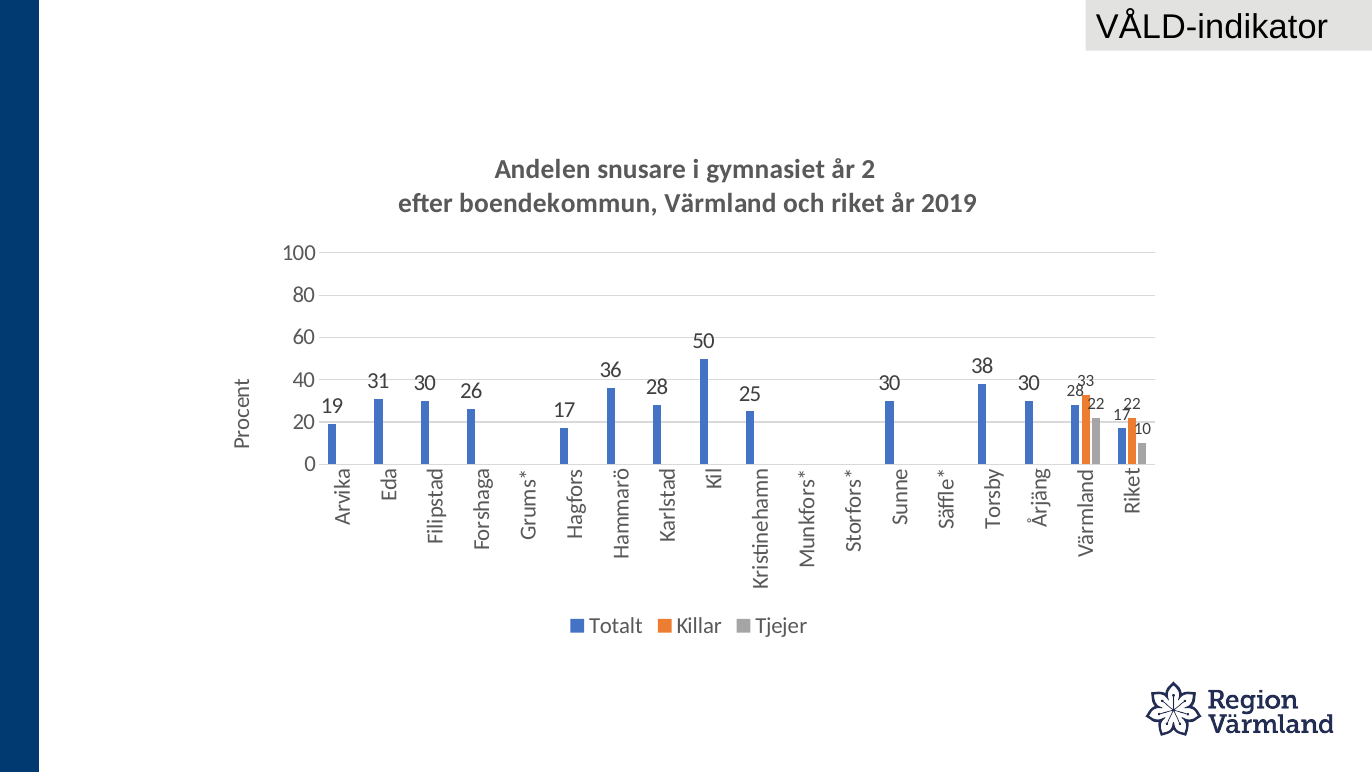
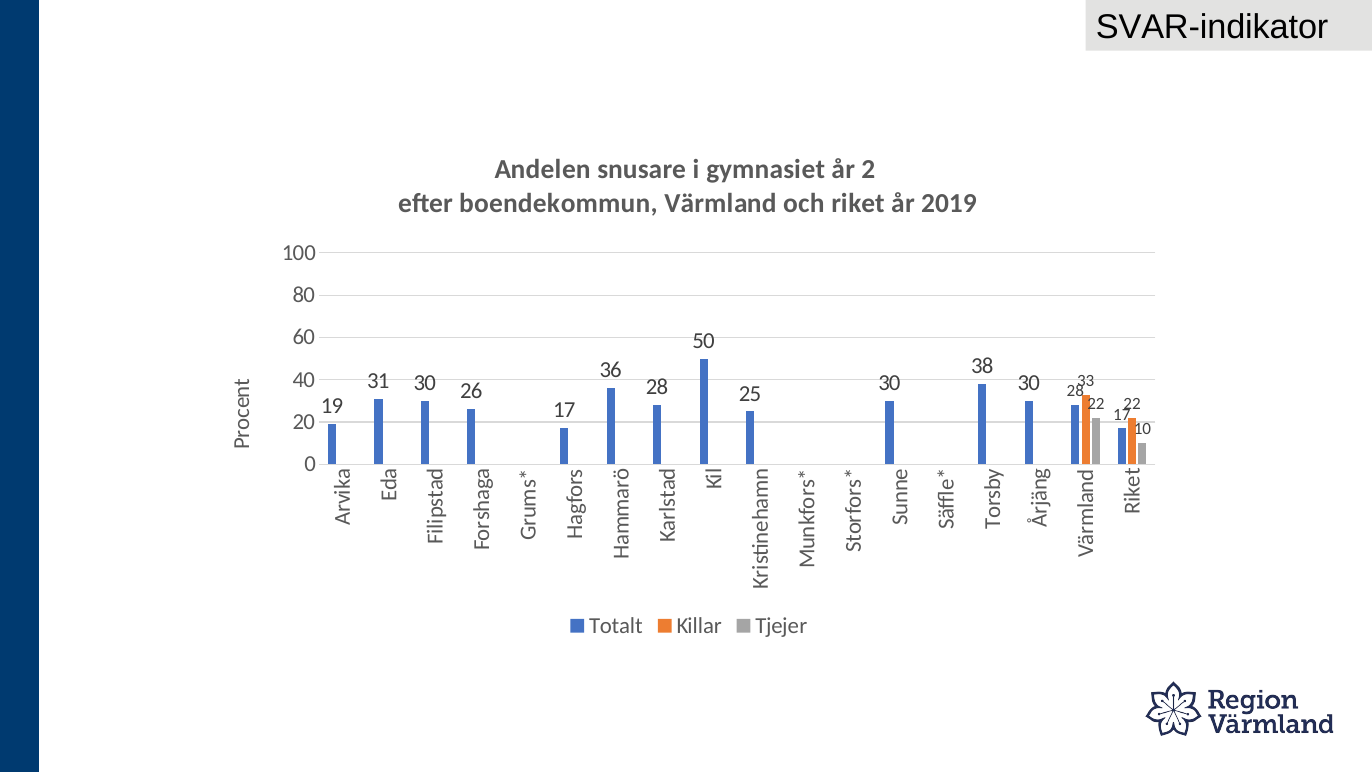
VÅLD-indikator: VÅLD-indikator -> SVAR-indikator (1212, 27)
